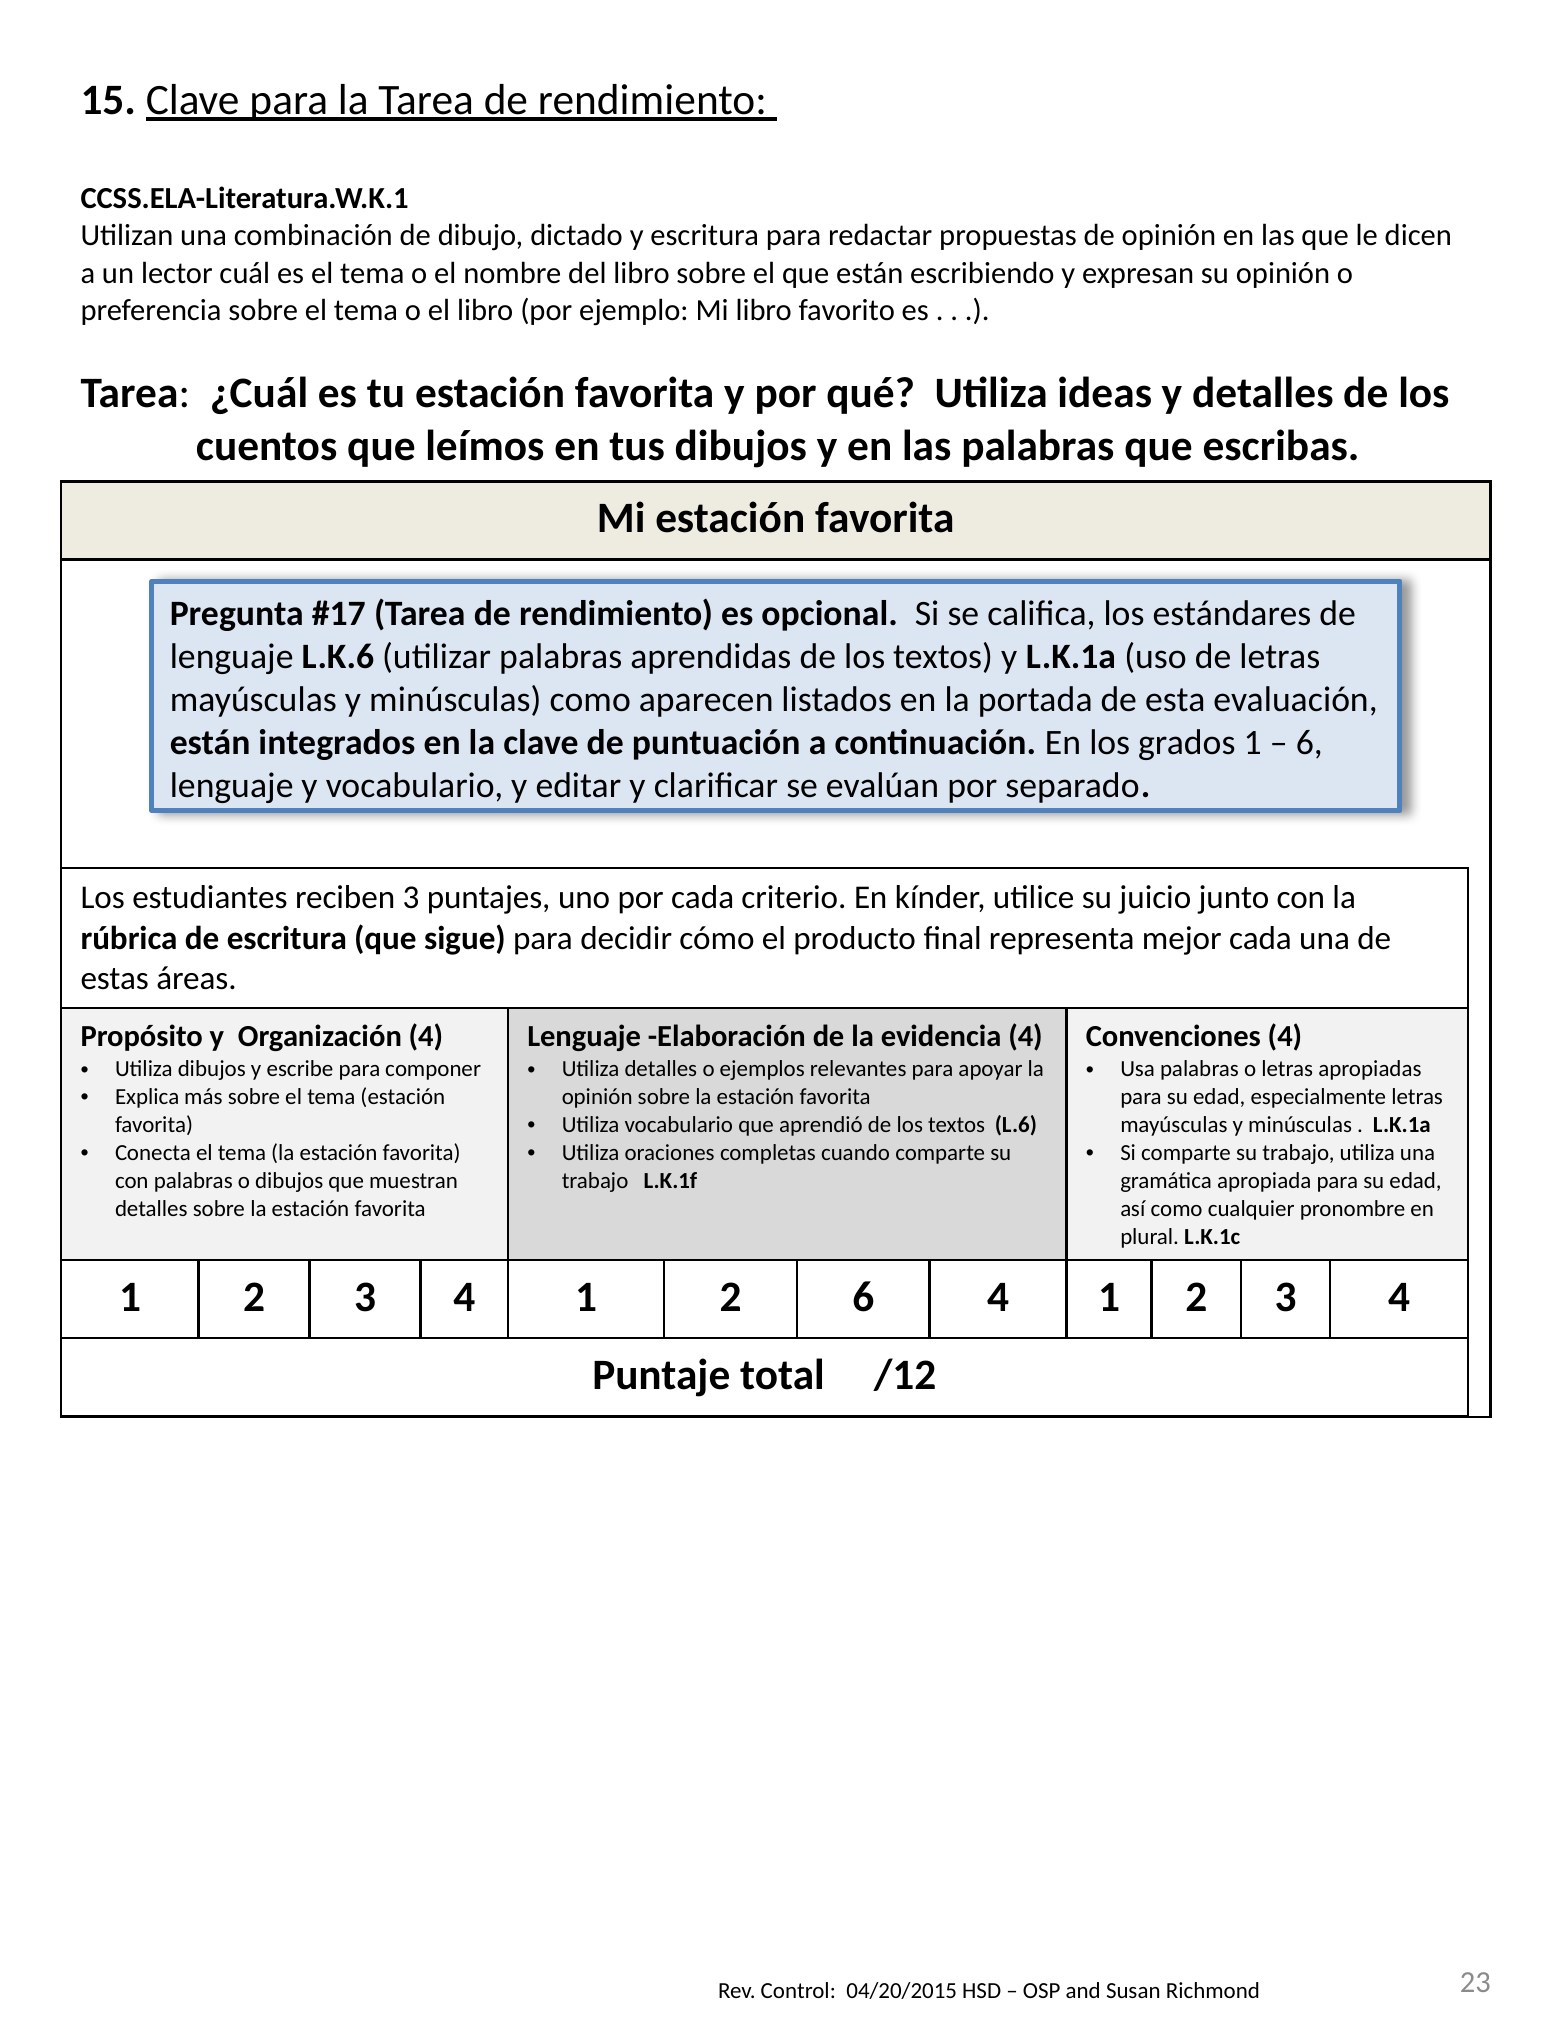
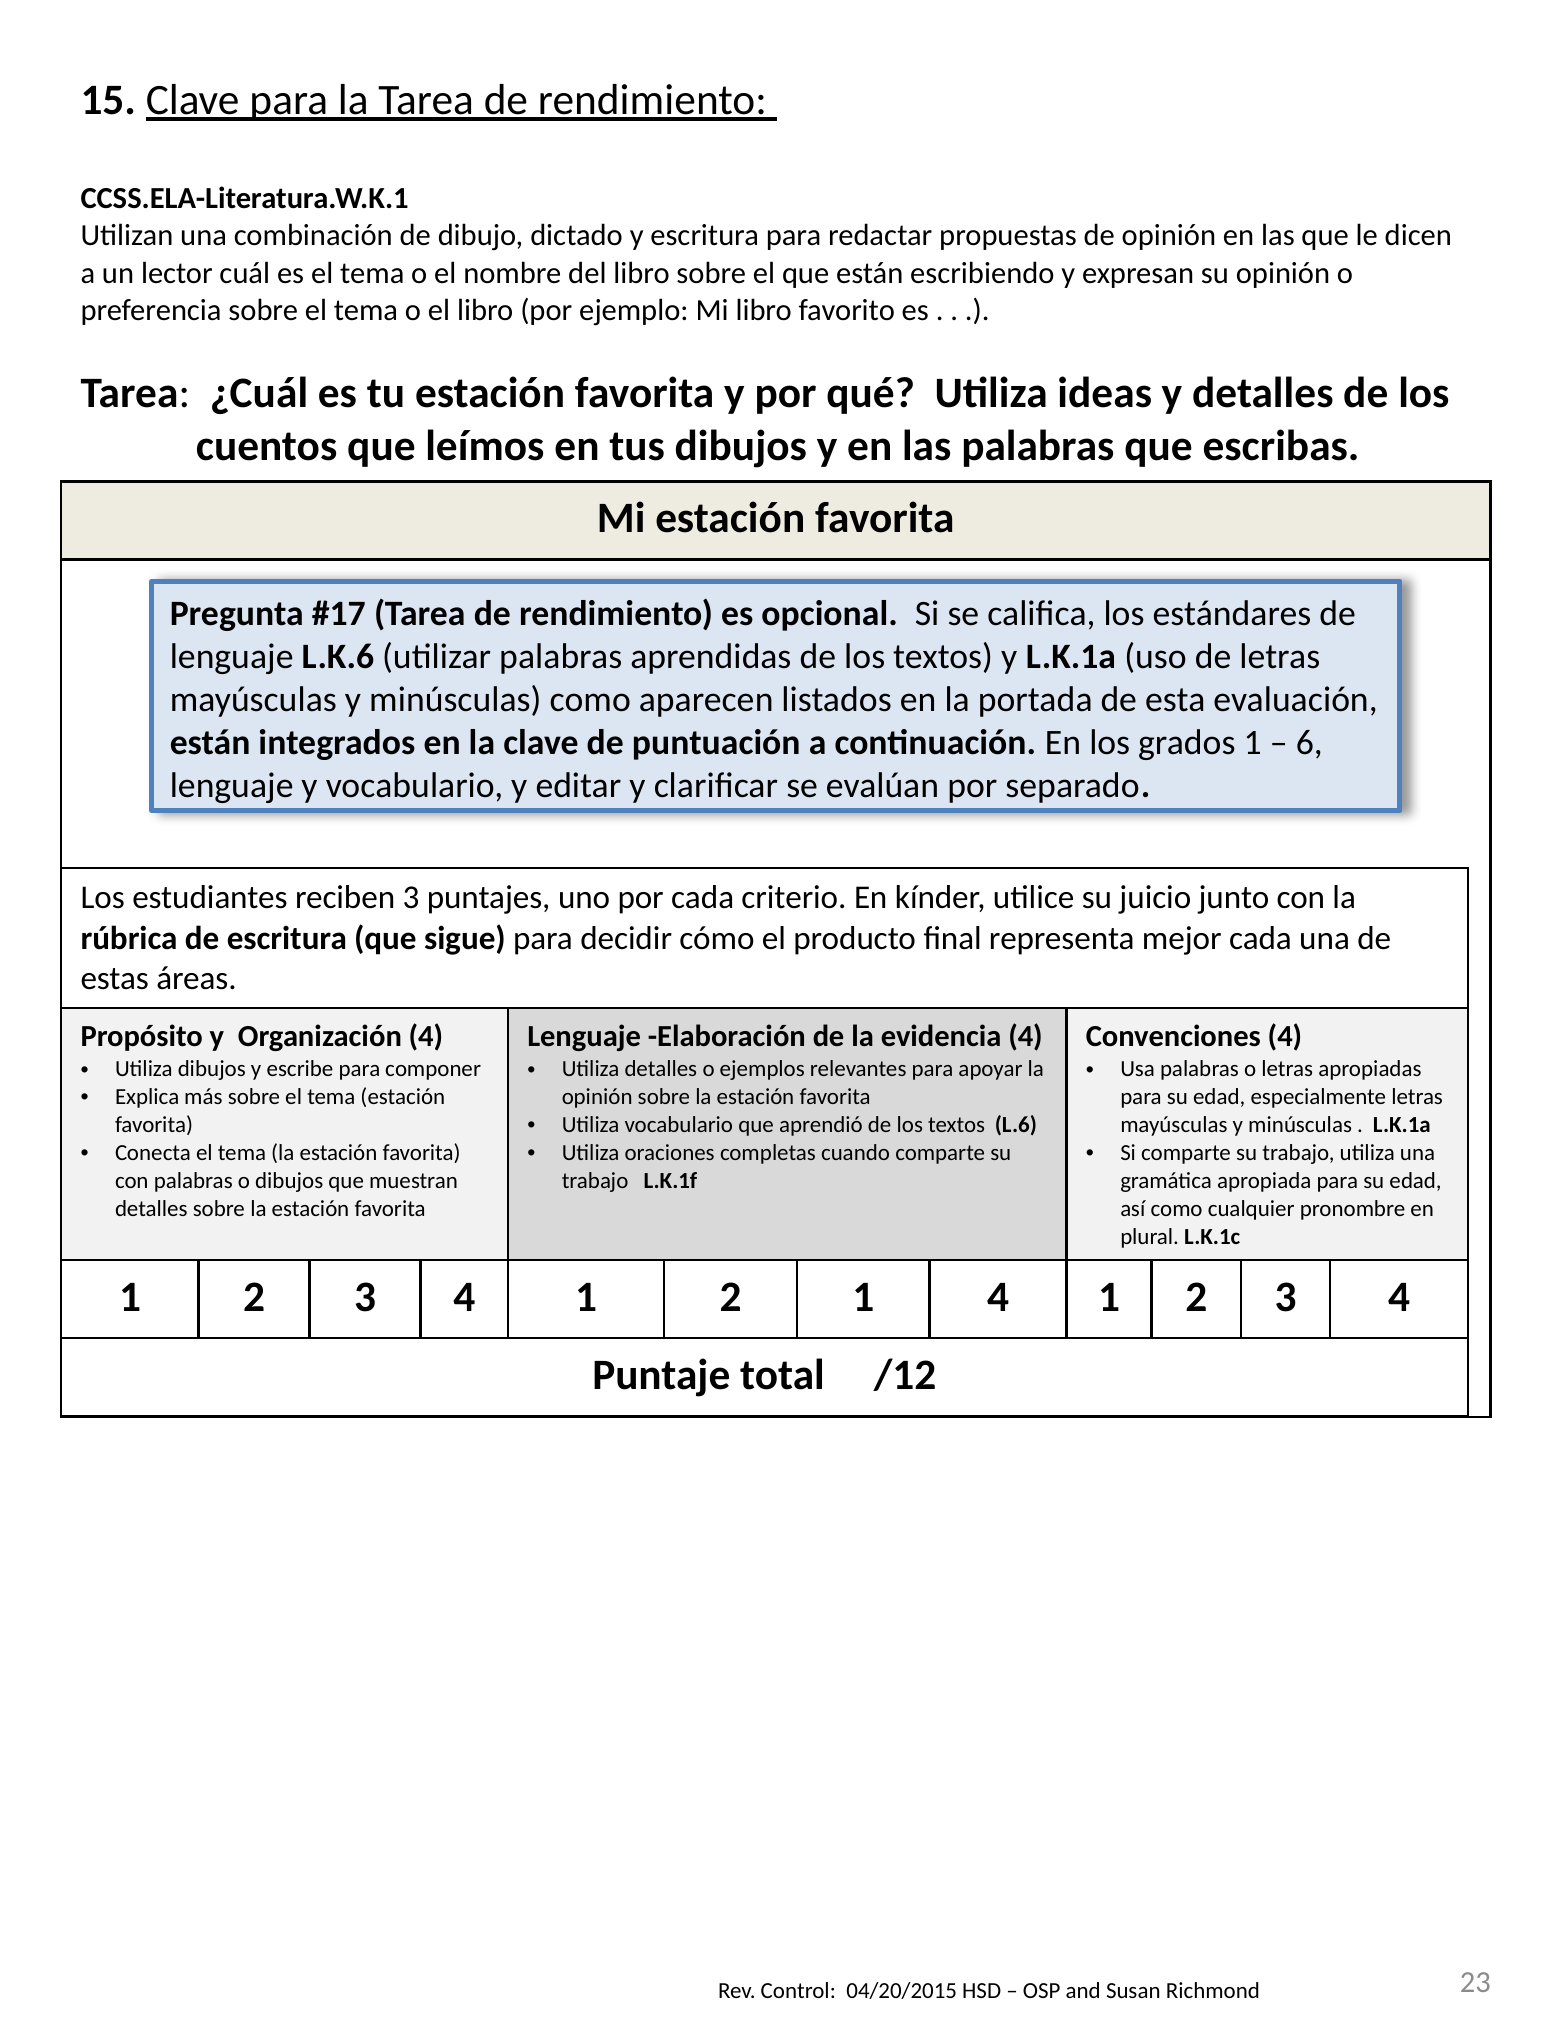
2 6: 6 -> 1 (863, 1297)
